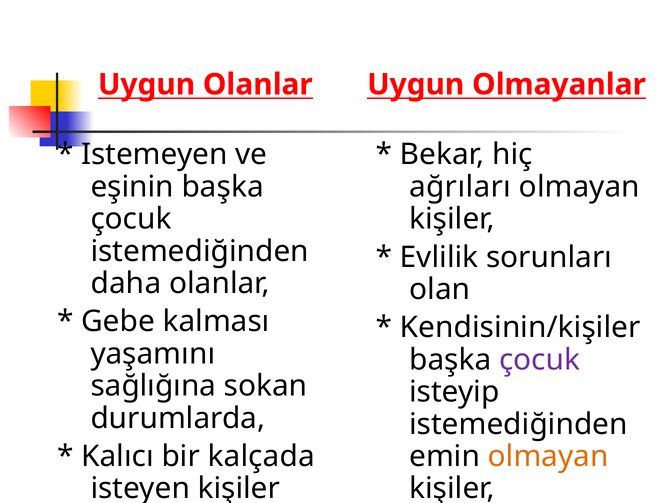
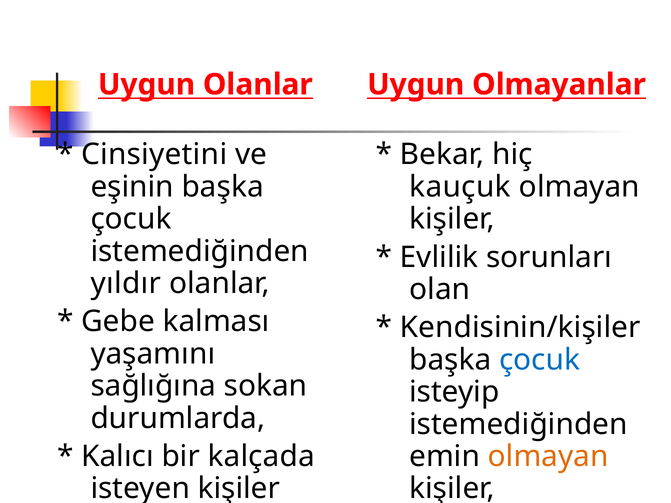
Istemeyen: Istemeyen -> Cinsiyetini (154, 155)
ağrıları: ağrıları -> kauçuk (460, 187)
daha: daha -> yıldır (126, 284)
çocuk colour: purple -> blue (540, 360)
